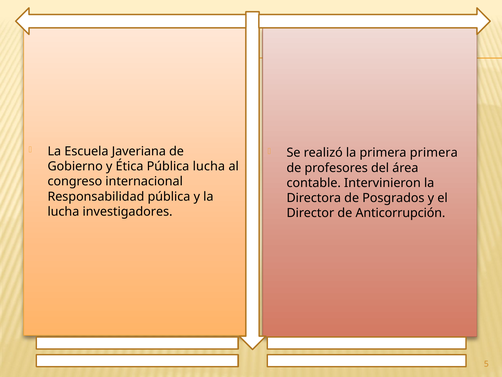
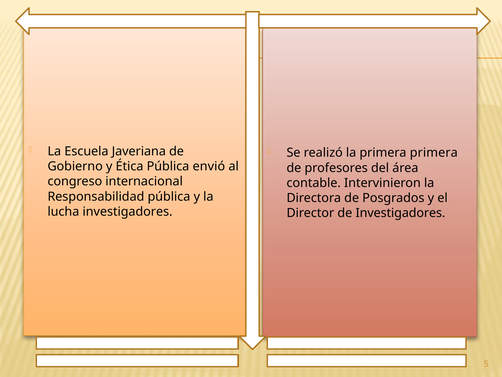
Pública lucha: lucha -> envió (209, 166)
de Anticorrupción: Anticorrupción -> Investigadores (400, 213)
